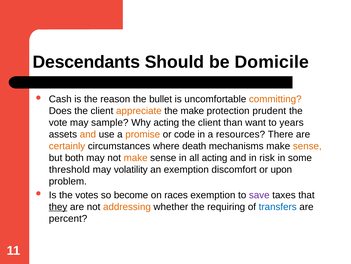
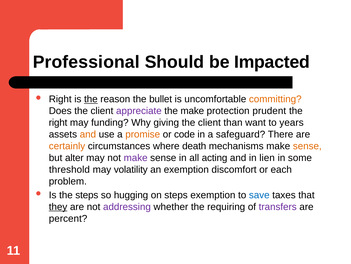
Descendants: Descendants -> Professional (86, 62)
Domicile: Domicile -> Impacted (272, 62)
Cash: Cash -> Right (60, 99)
the underline: none -> present (91, 99)
appreciate colour: orange -> purple (139, 111)
vote: vote -> right (58, 122)
sample: sample -> funding (110, 122)
Why acting: acting -> giving (166, 122)
resources: resources -> safeguard (241, 134)
both: both -> alter (74, 157)
make colour: orange -> purple (136, 157)
risk: risk -> lien (267, 157)
upon: upon -> each (281, 169)
the votes: votes -> steps (87, 195)
become: become -> hugging (131, 195)
on races: races -> steps (176, 195)
save colour: purple -> blue (259, 195)
addressing colour: orange -> purple (127, 206)
transfers colour: blue -> purple (278, 206)
